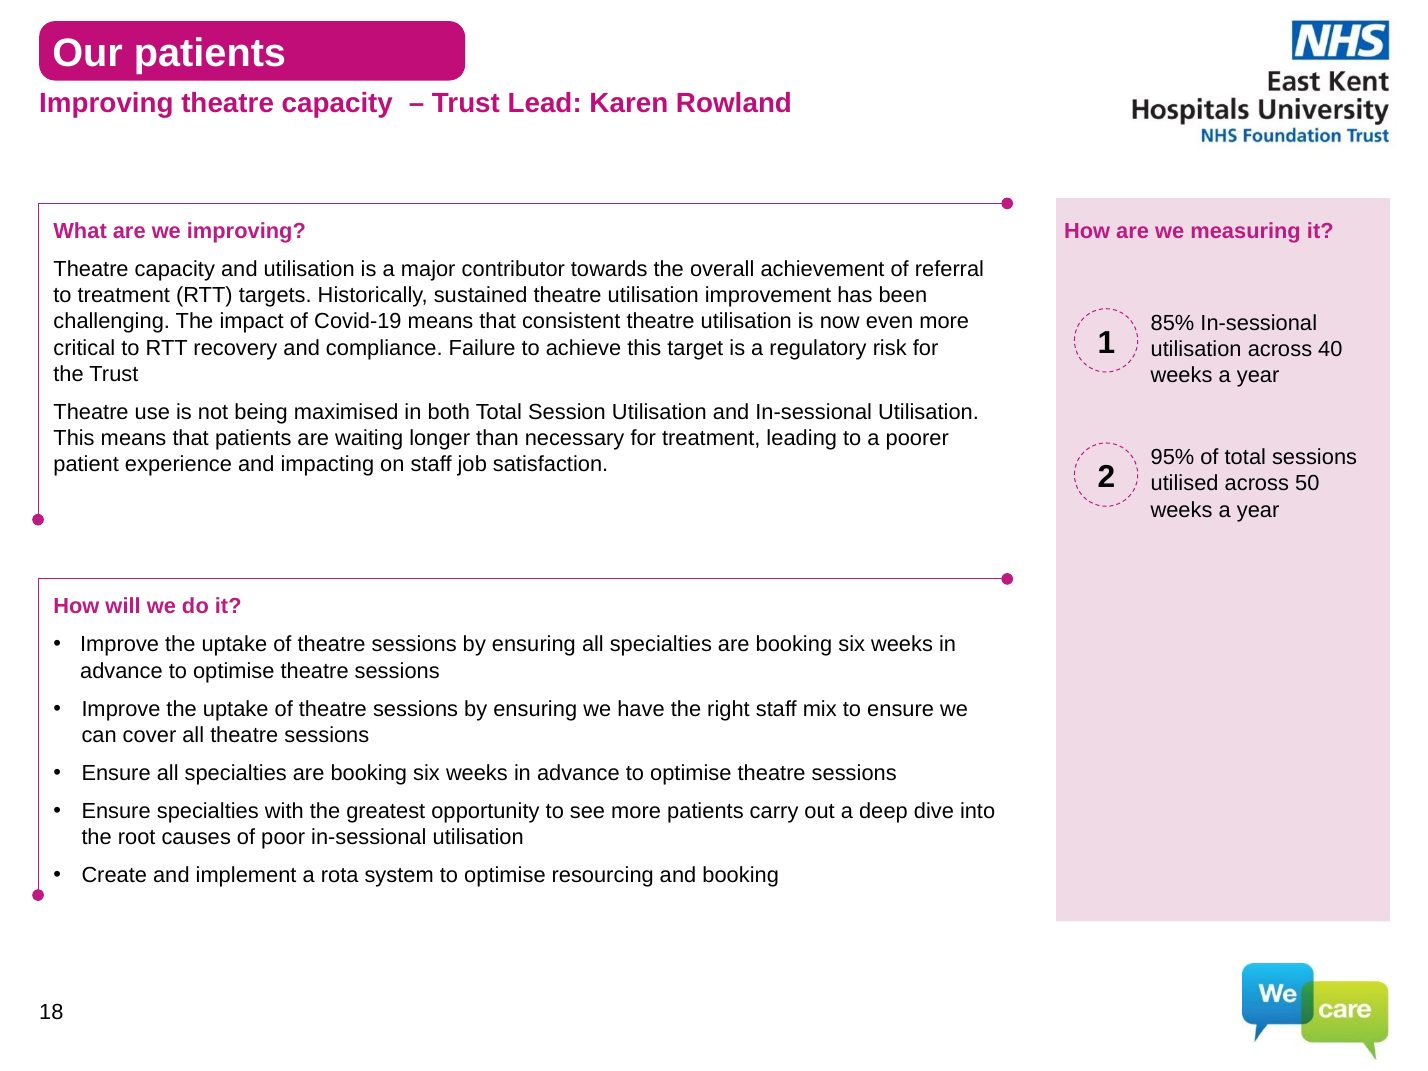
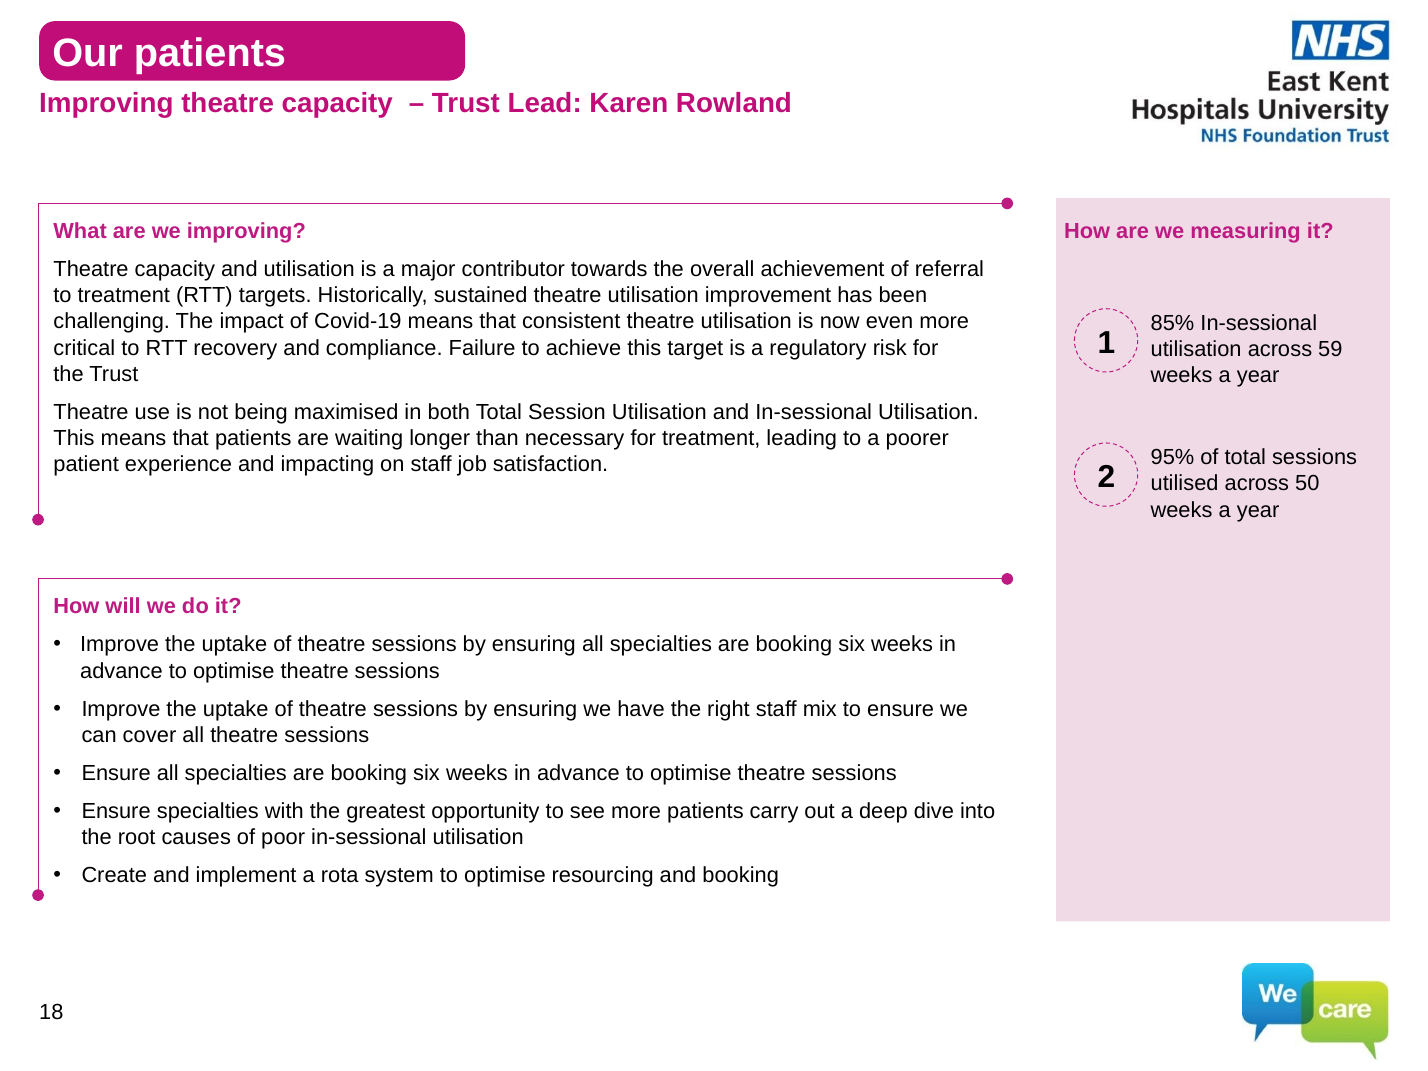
40: 40 -> 59 (1330, 350)
